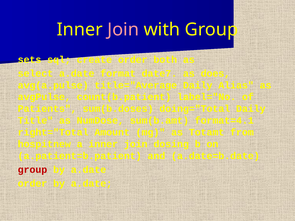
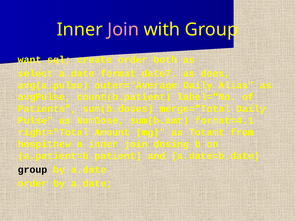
sets: sets -> want (30, 60)
title="Average: title="Average -> outer="Average (136, 85)
doing="Total: doing="Total -> merge="Total (195, 109)
Title: Title -> Pulse (35, 121)
group colour: red -> black (32, 170)
